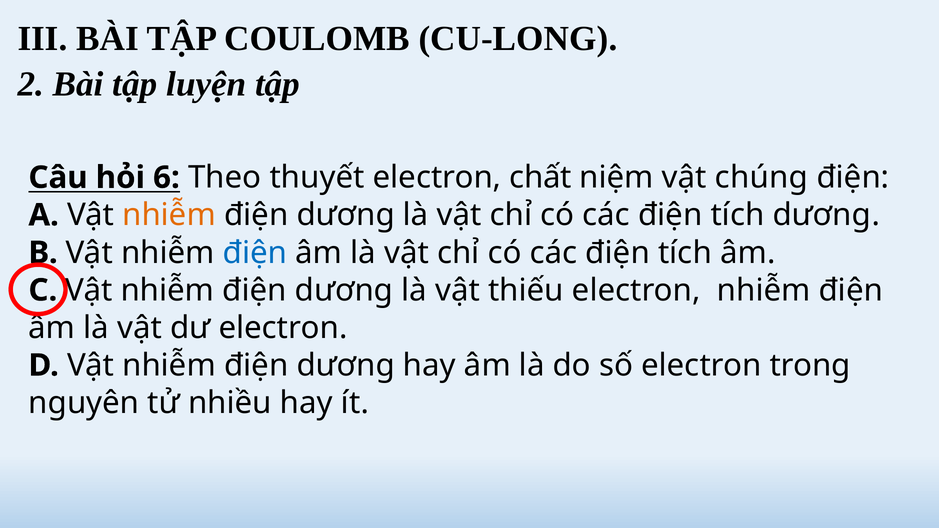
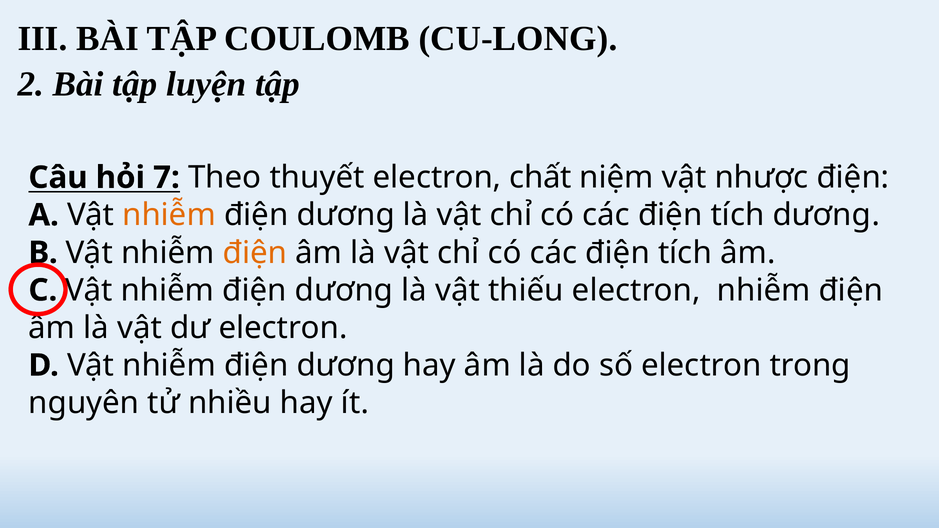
6: 6 -> 7 (166, 178)
chúng: chúng -> nhược (762, 178)
điện colour: blue -> orange (255, 253)
